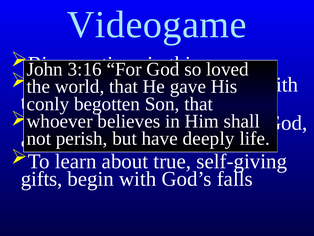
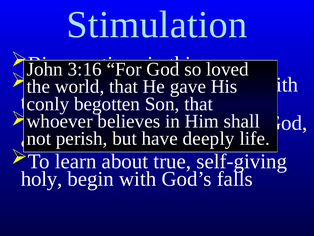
Videogame: Videogame -> Stimulation (157, 25)
gifts: gifts -> holy (42, 179)
